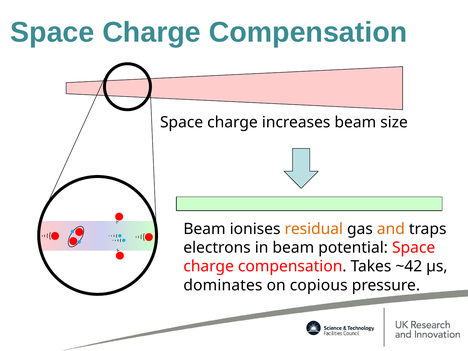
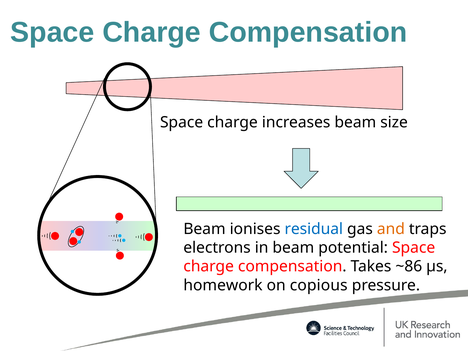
residual colour: orange -> blue (314, 229)
~42: ~42 -> ~86 (409, 266)
dominates: dominates -> homework (223, 285)
